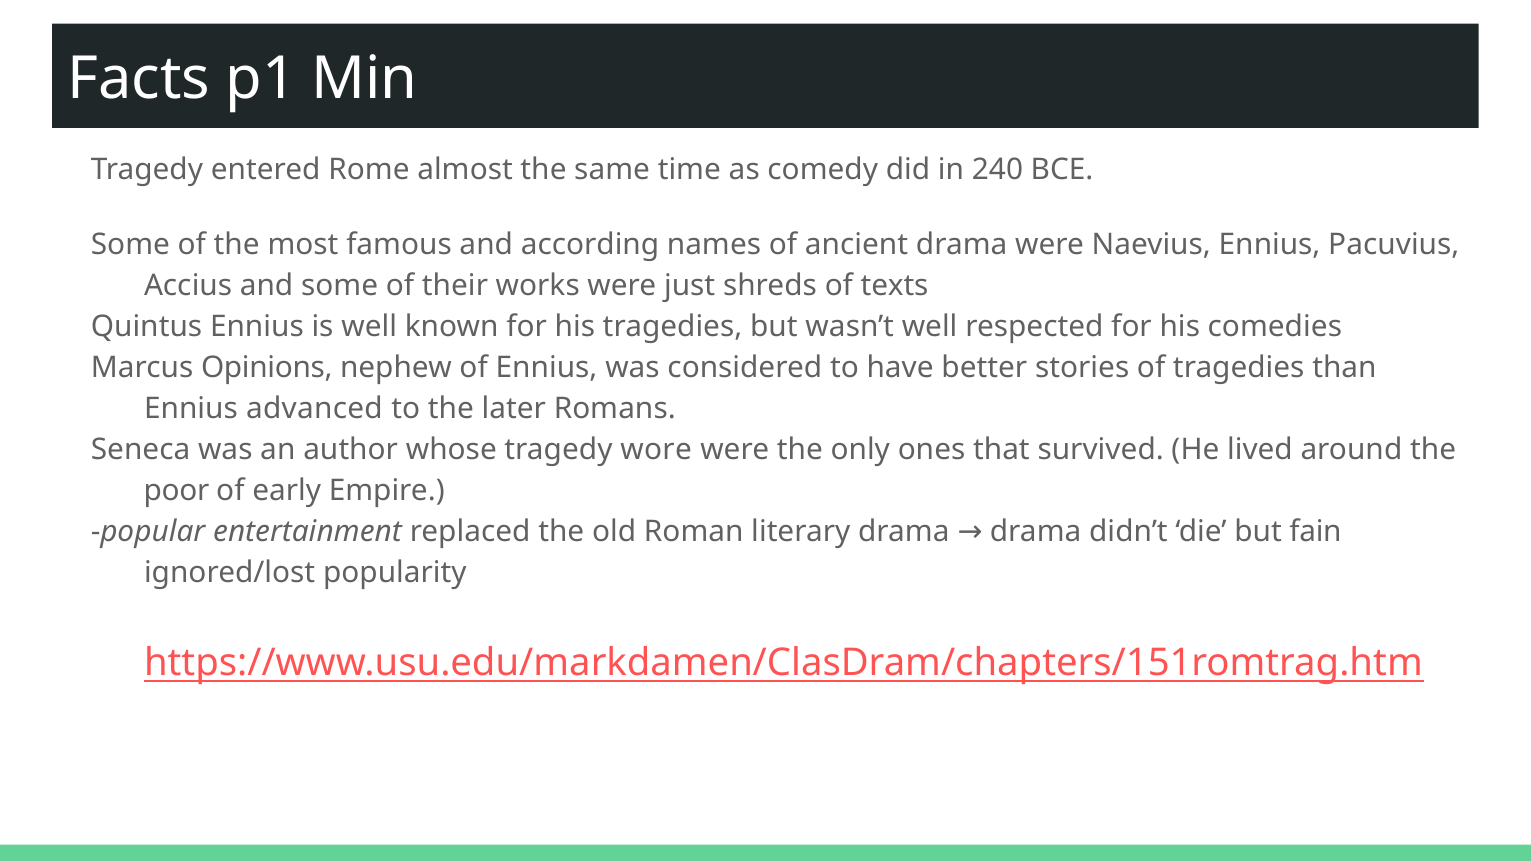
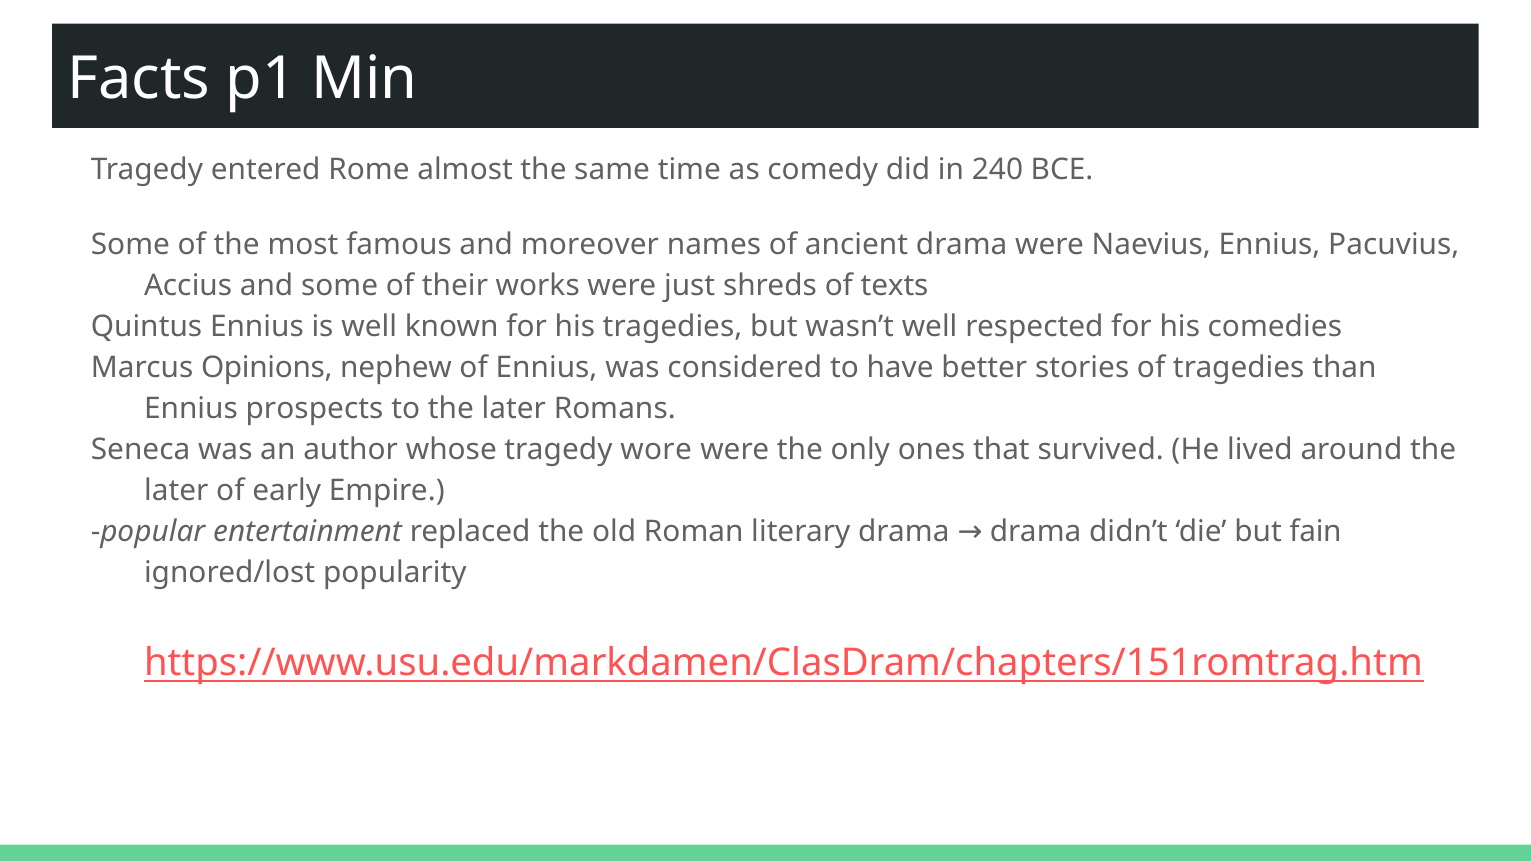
according: according -> moreover (590, 245)
advanced: advanced -> prospects (315, 409)
poor: poor -> later (176, 491)
